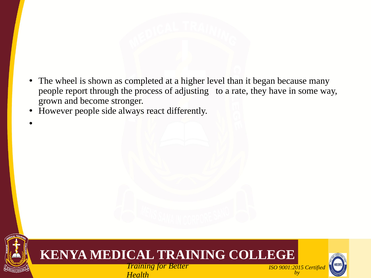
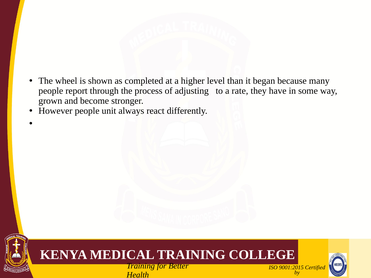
side: side -> unit (109, 111)
